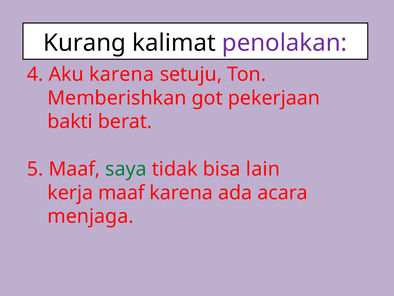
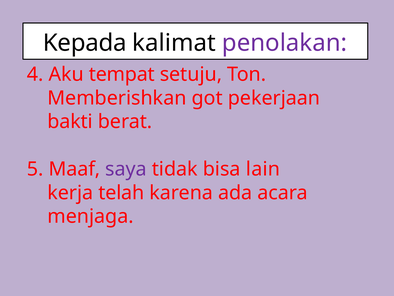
Kurang: Kurang -> Kepada (85, 43)
Aku karena: karena -> tempat (122, 74)
saya colour: green -> purple (126, 169)
kerja maaf: maaf -> telah (121, 192)
